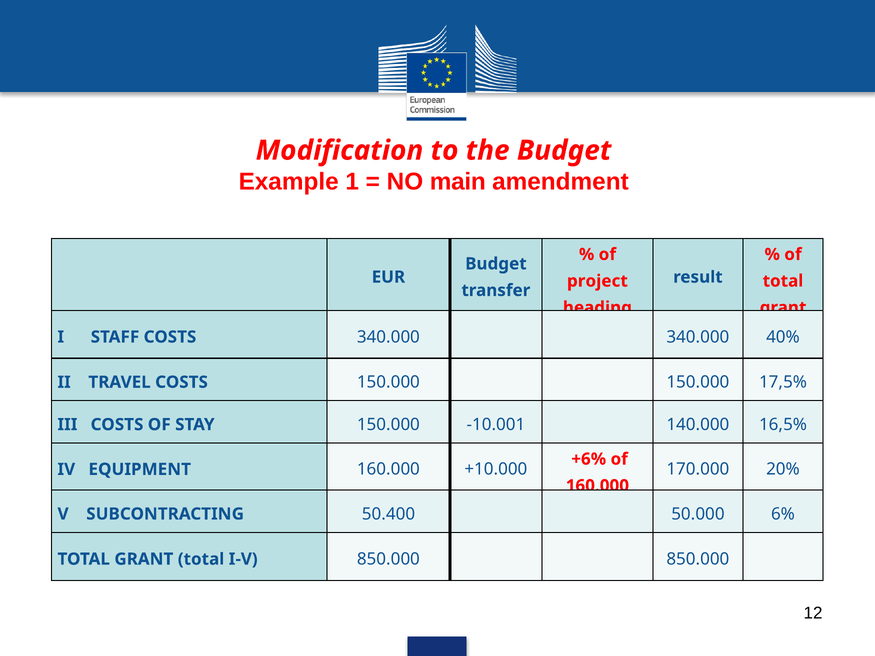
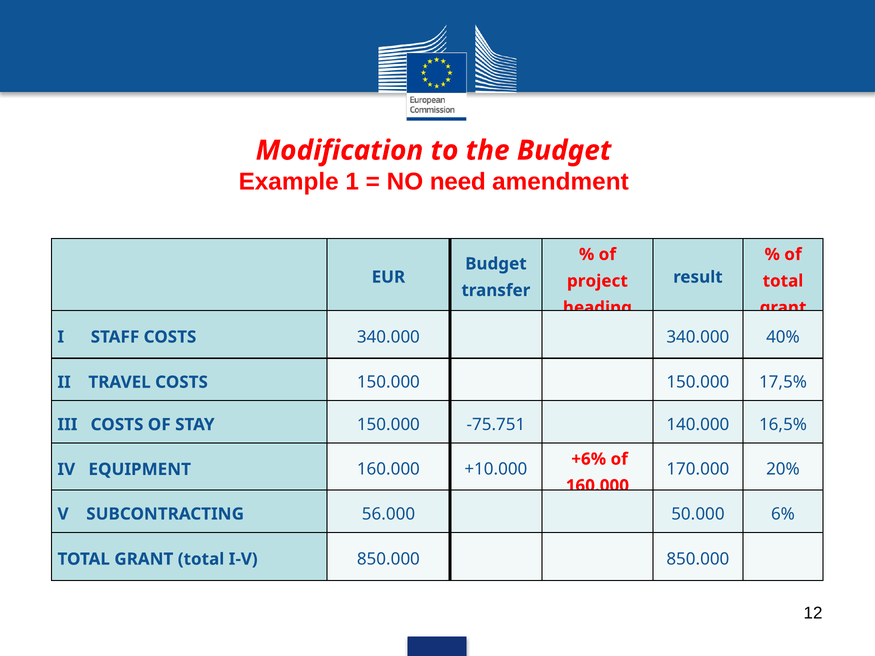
main: main -> need (458, 182)
-10.001: -10.001 -> -75.751 (496, 425)
50.400: 50.400 -> 56.000 (388, 514)
